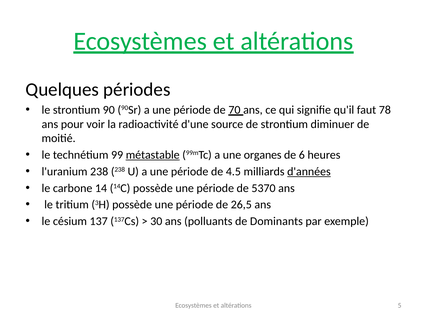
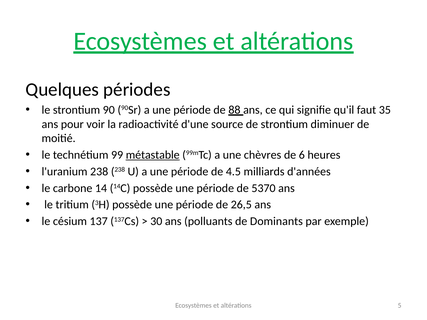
70: 70 -> 88 (234, 110)
78: 78 -> 35 (385, 110)
organes: organes -> chèvres (263, 155)
d'années underline: present -> none (309, 172)
